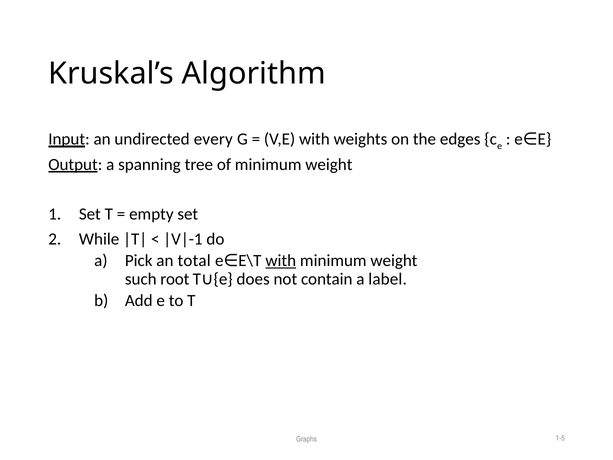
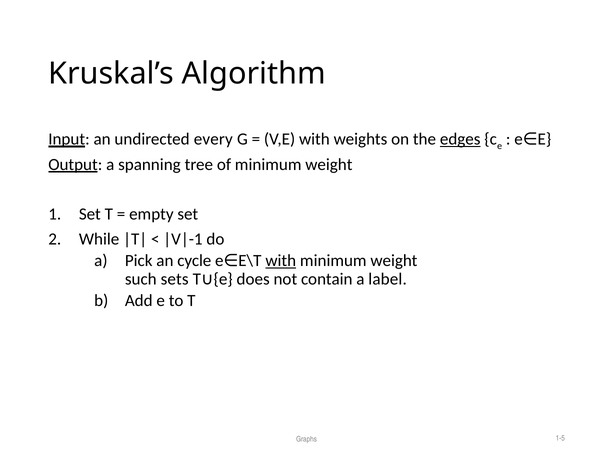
edges underline: none -> present (460, 139)
total: total -> cycle (194, 260)
root: root -> sets (175, 279)
